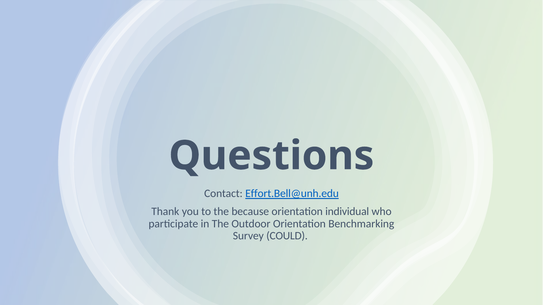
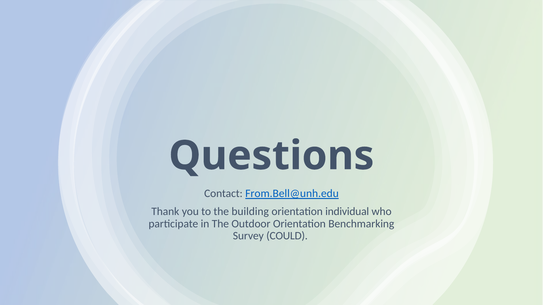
Effort.Bell@unh.edu: Effort.Bell@unh.edu -> From.Bell@unh.edu (292, 194)
because: because -> building (250, 212)
